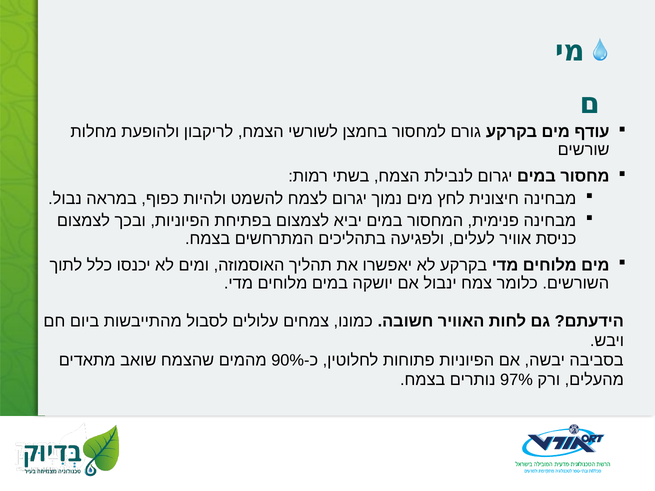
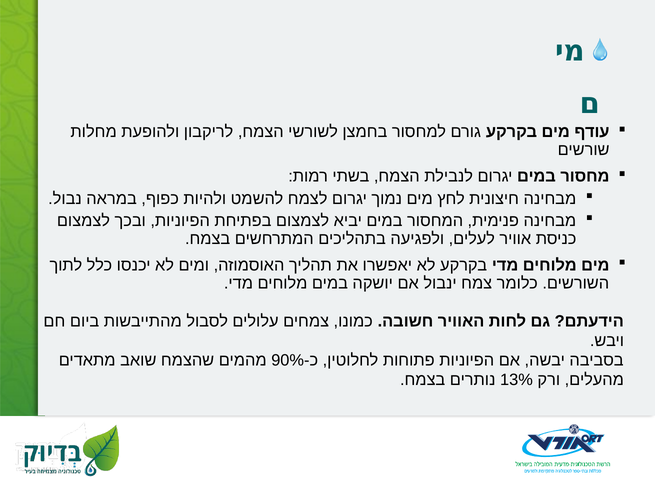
97%: 97% -> 13% (516, 380)
